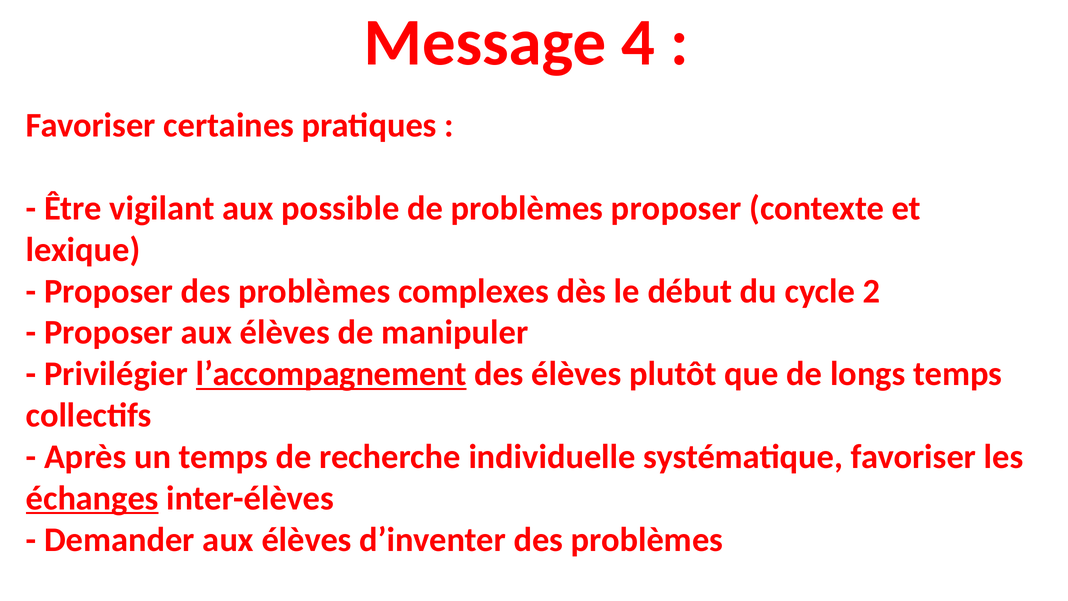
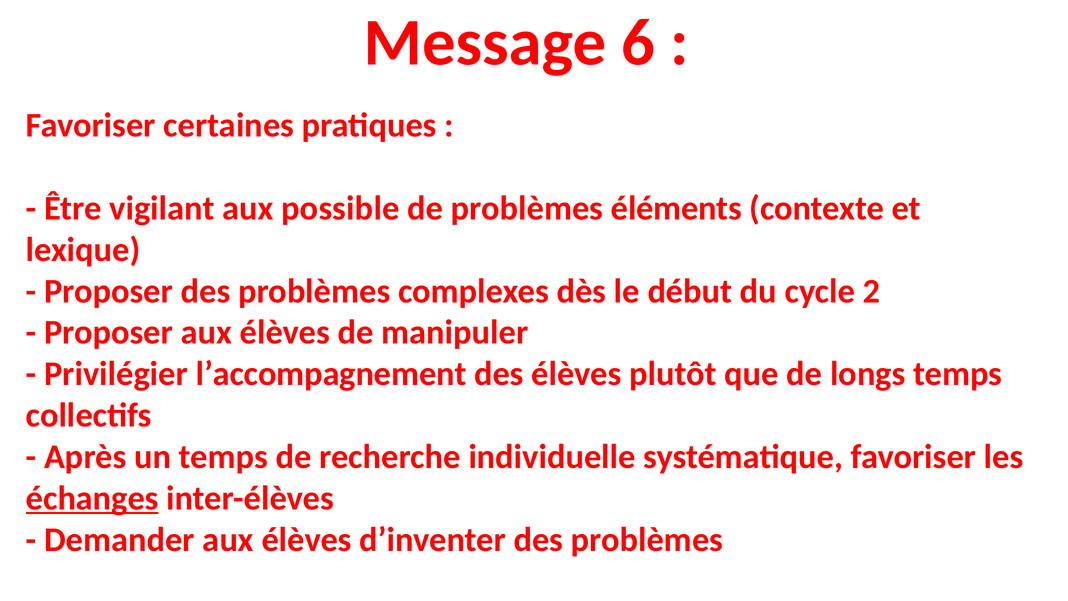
4: 4 -> 6 (638, 43)
problèmes proposer: proposer -> éléments (676, 208)
l’accompagnement underline: present -> none (331, 374)
